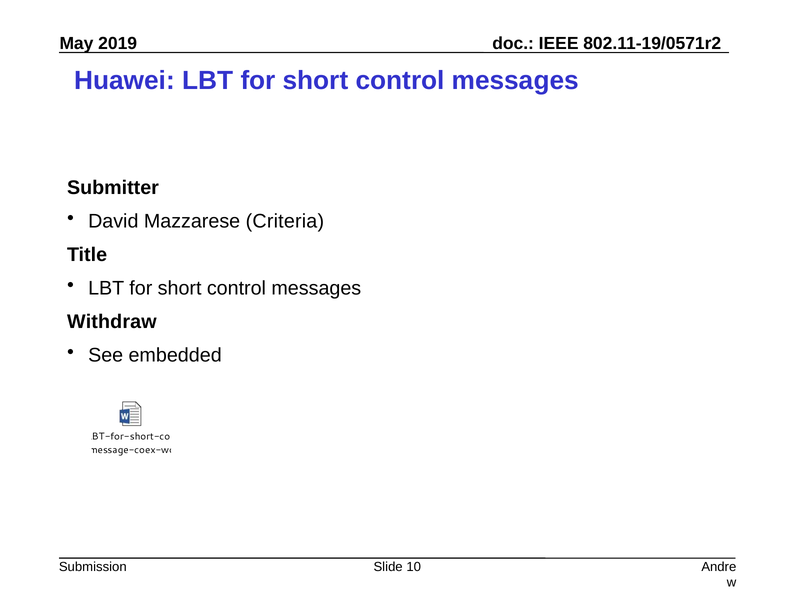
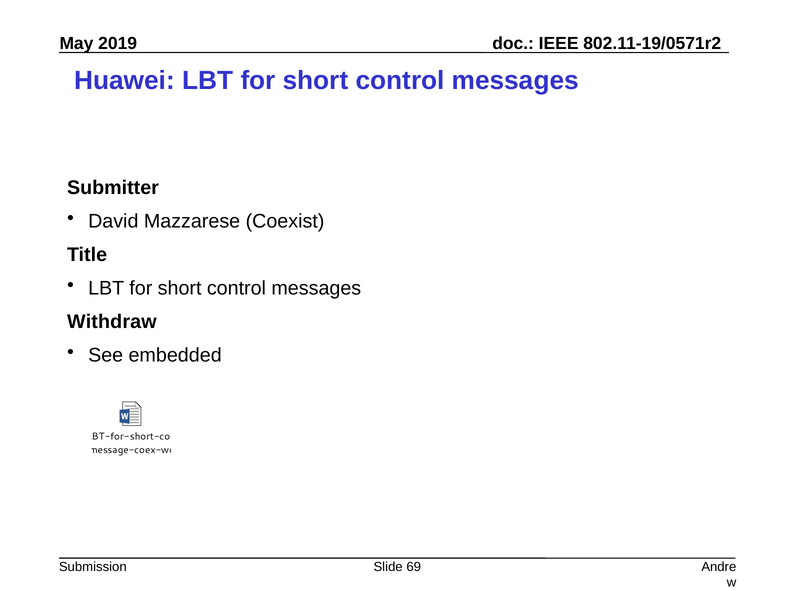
Criteria: Criteria -> Coexist (285, 221)
10: 10 -> 69 (414, 567)
